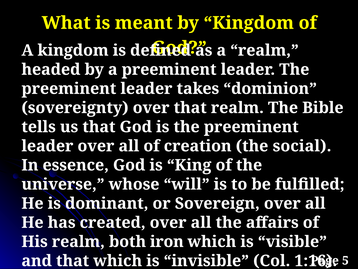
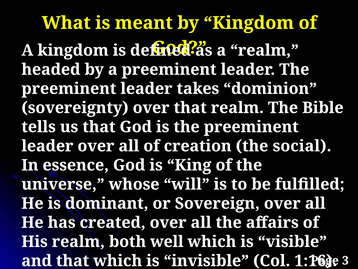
iron: iron -> well (167, 241)
5: 5 -> 3 (345, 260)
